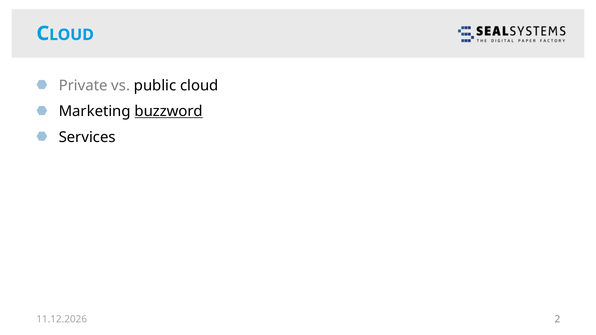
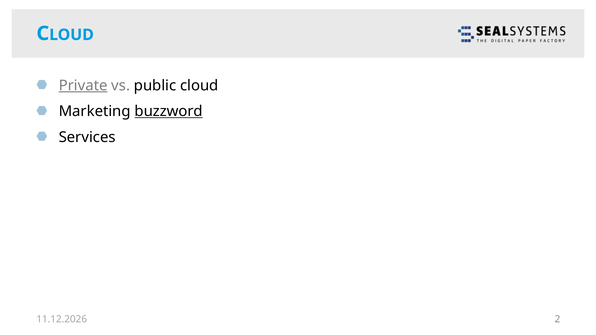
Private underline: none -> present (83, 86)
